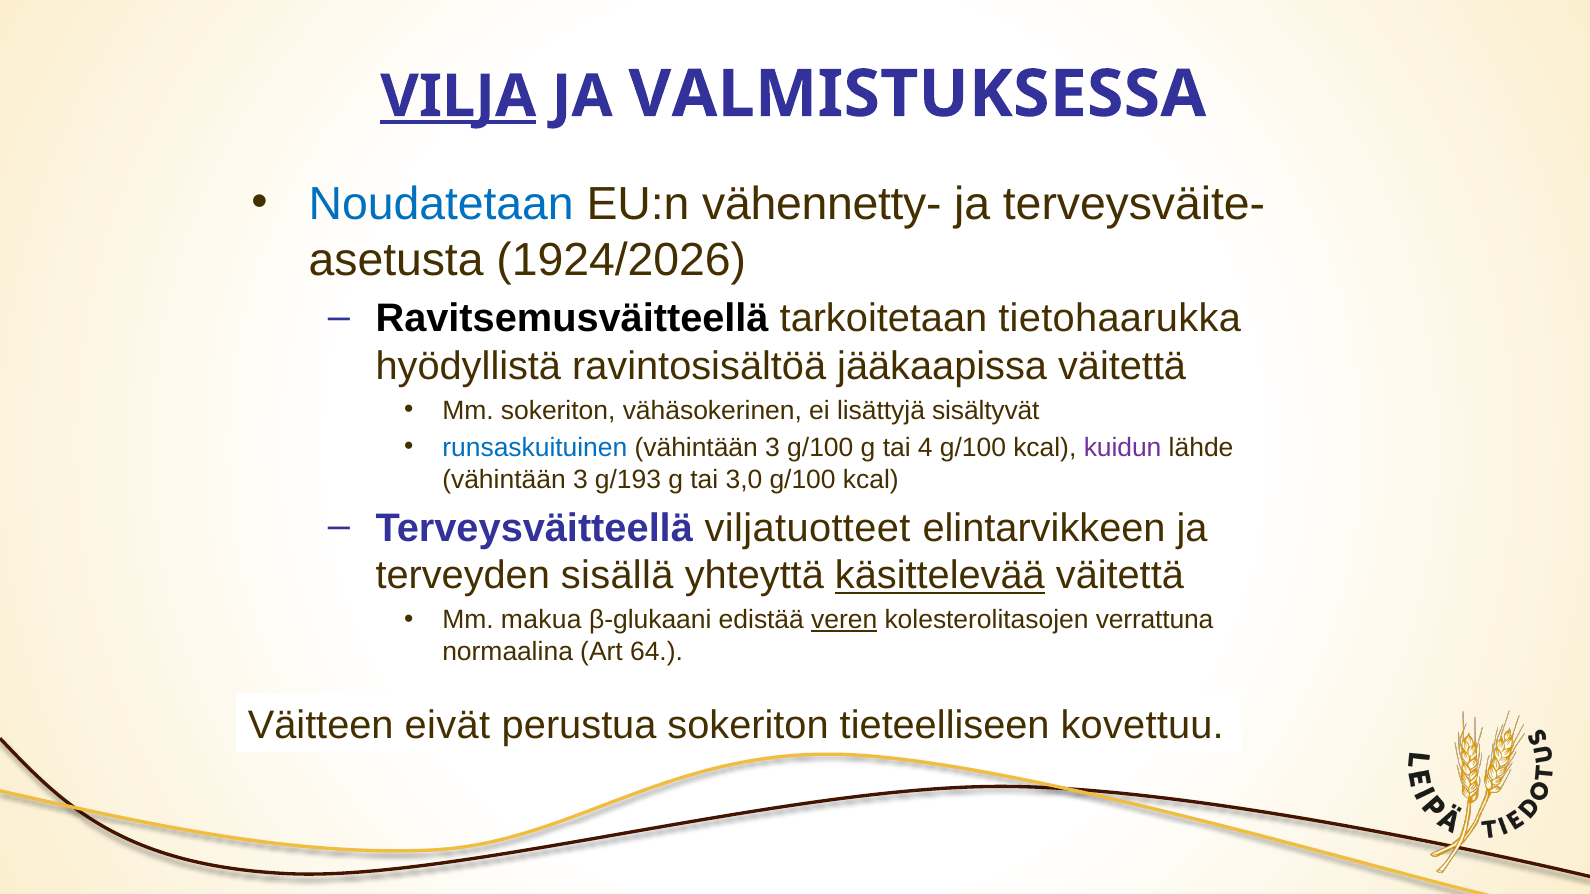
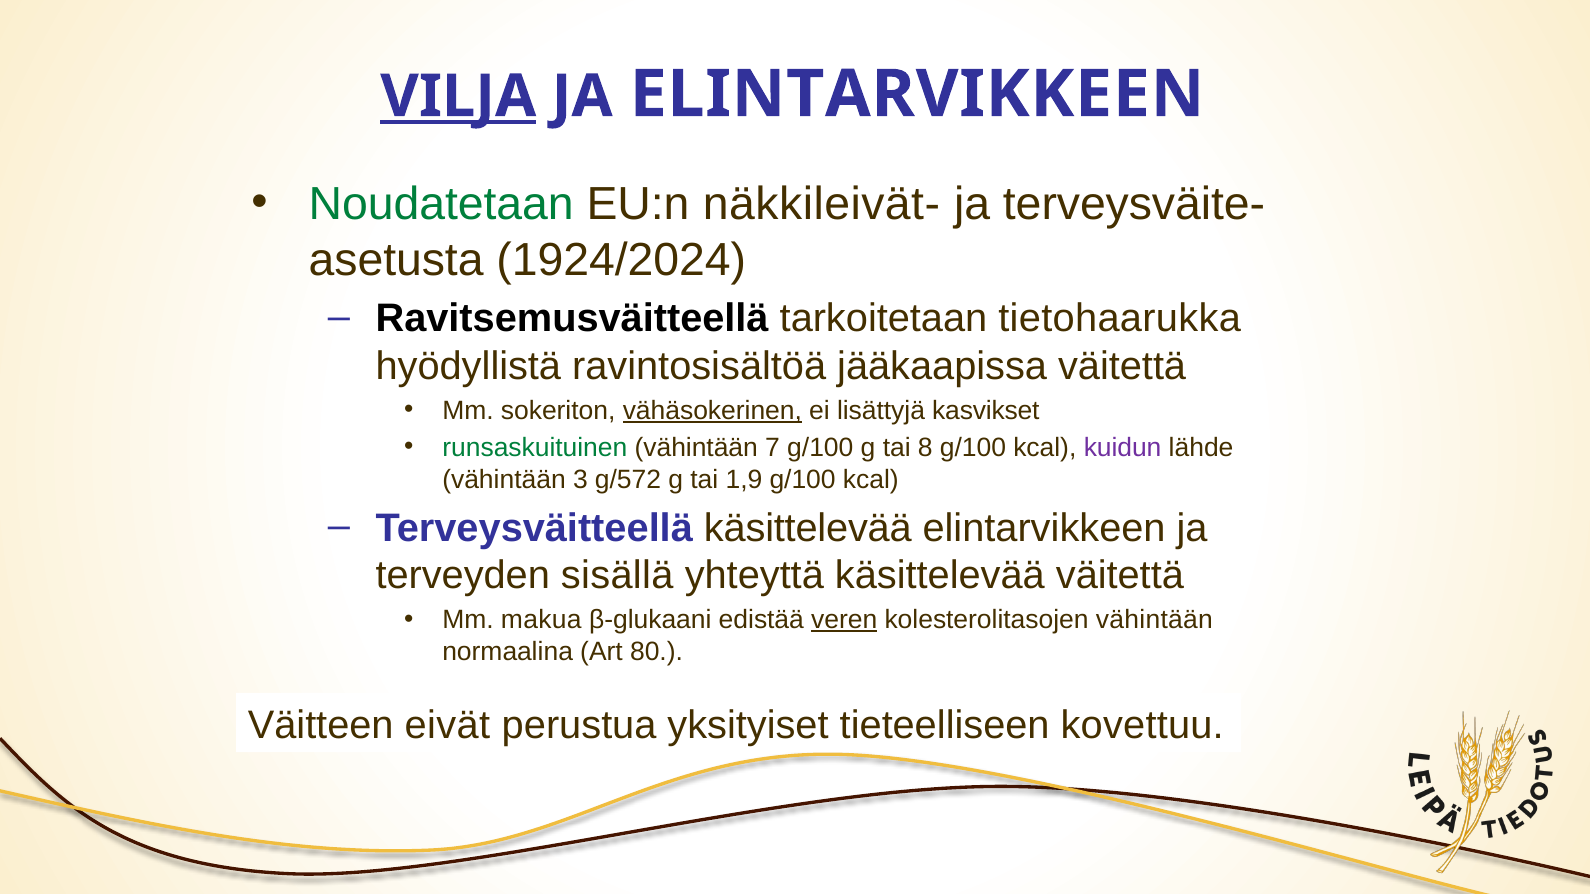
JA VALMISTUKSESSA: VALMISTUKSESSA -> ELINTARVIKKEEN (917, 94)
Noudatetaan colour: blue -> green (441, 204)
vähennetty-: vähennetty- -> näkkileivät- (821, 204)
1924/2026: 1924/2026 -> 1924/2024 (621, 260)
vähäsokerinen underline: none -> present (712, 411)
sisältyvät: sisältyvät -> kasvikset (986, 411)
runsaskuituinen colour: blue -> green (535, 448)
3: 3 -> 7 (773, 448)
4: 4 -> 8 (925, 448)
g/193: g/193 -> g/572 (628, 480)
3,0: 3,0 -> 1,9 (744, 480)
Terveysväitteellä viljatuotteet: viljatuotteet -> käsittelevää (808, 528)
käsittelevää underline: present -> none (940, 576)
kolesterolitasojen verrattuna: verrattuna -> vähintään (1154, 620)
64: 64 -> 80 (656, 652)
perustua sokeriton: sokeriton -> yksityiset (748, 726)
